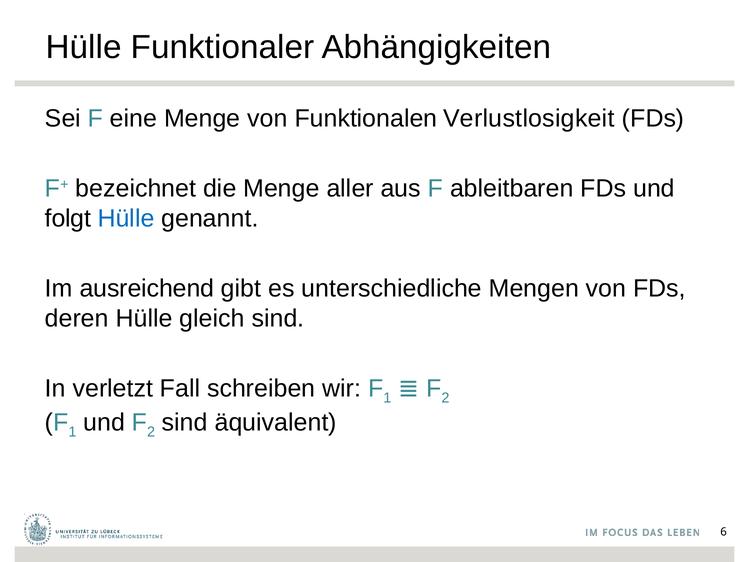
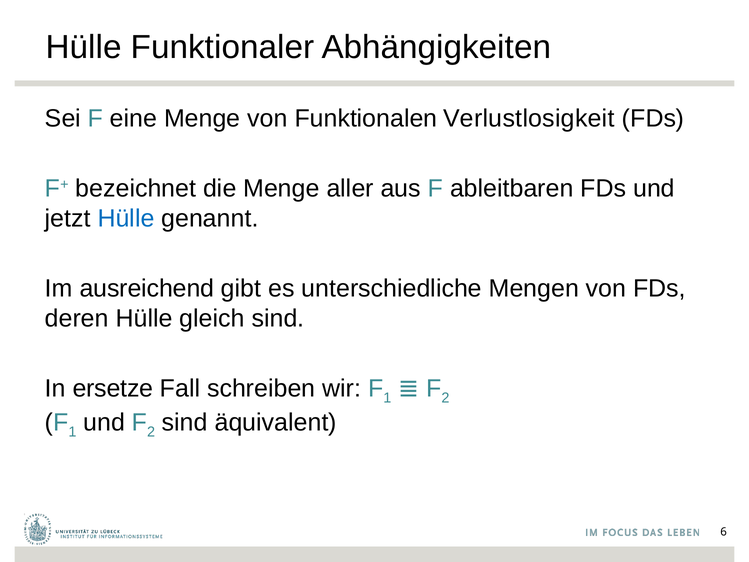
folgt: folgt -> jetzt (68, 218)
verletzt: verletzt -> ersetze (113, 388)
